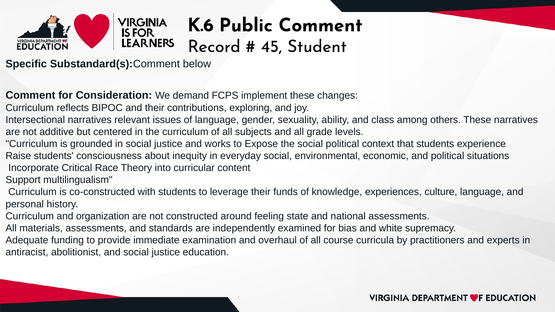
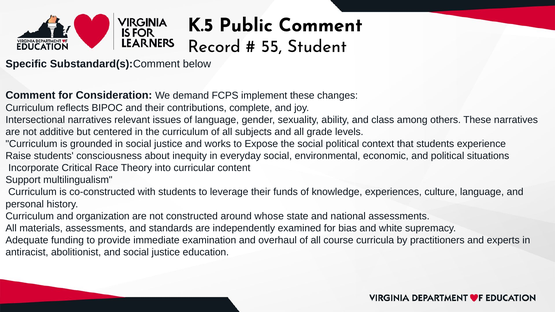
K.6: K.6 -> K.5 (200, 25)
45: 45 -> 55 (271, 46)
exploring: exploring -> complete (251, 108)
feeling: feeling -> whose (269, 216)
